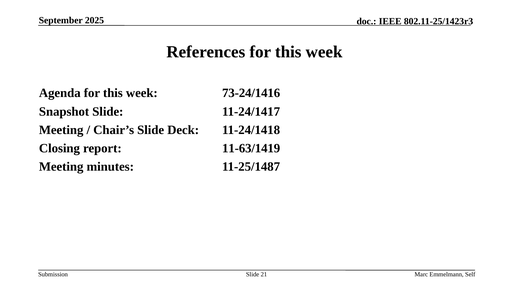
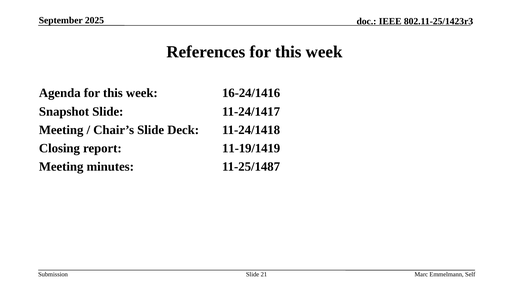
73-24/1416: 73-24/1416 -> 16-24/1416 (251, 93)
11-63/1419: 11-63/1419 -> 11-19/1419 (251, 149)
